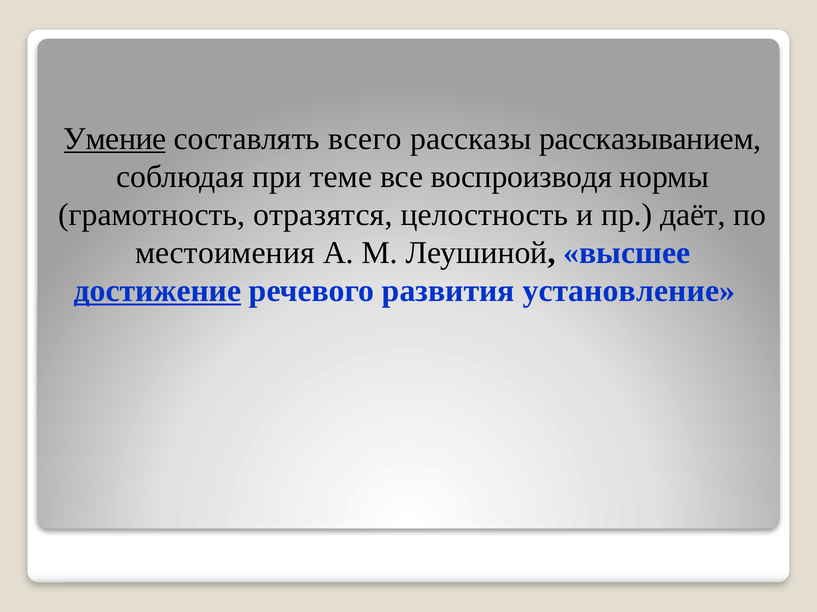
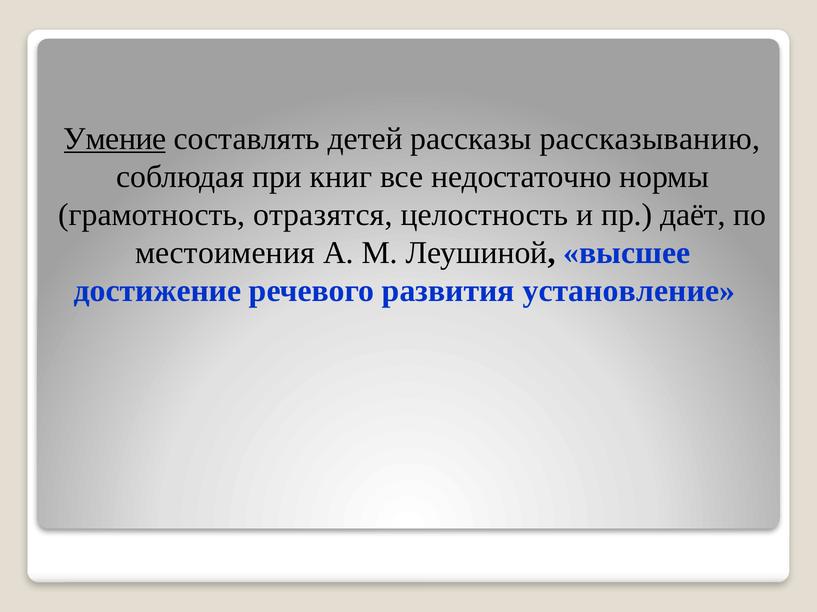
всего: всего -> детей (365, 139)
рассказыванием: рассказыванием -> рассказыванию (650, 139)
теме: теме -> книг (341, 177)
воспроизводя: воспроизводя -> недостаточно (522, 177)
достижение underline: present -> none (158, 291)
